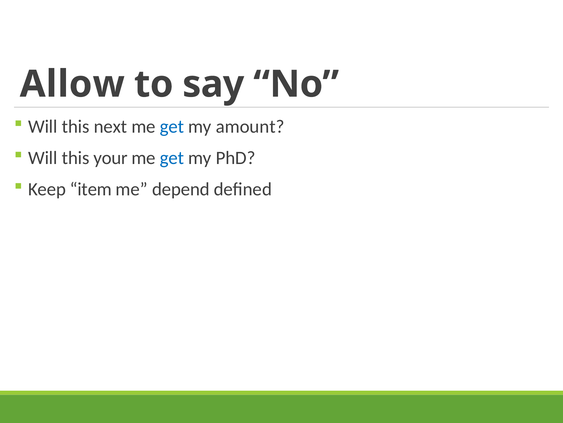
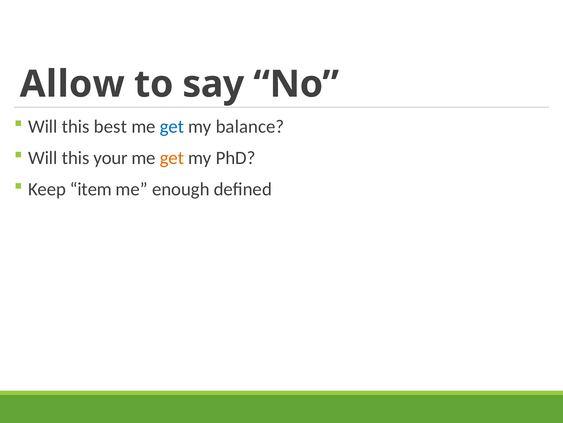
next: next -> best (110, 126)
amount: amount -> balance (250, 126)
get colour: blue -> orange (172, 158)
depend: depend -> enough (181, 189)
